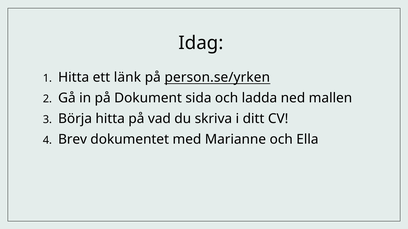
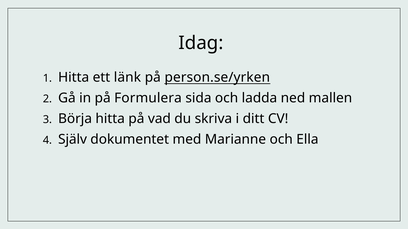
Dokument: Dokument -> Formulera (148, 98)
Brev: Brev -> Själv (73, 140)
